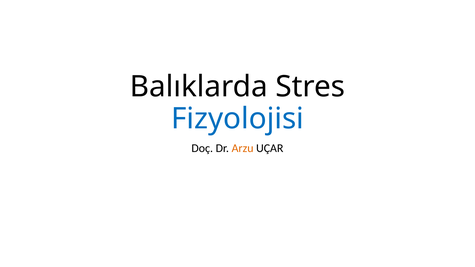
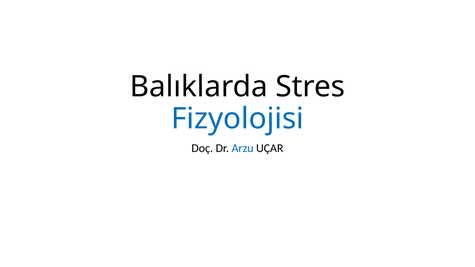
Arzu colour: orange -> blue (243, 148)
